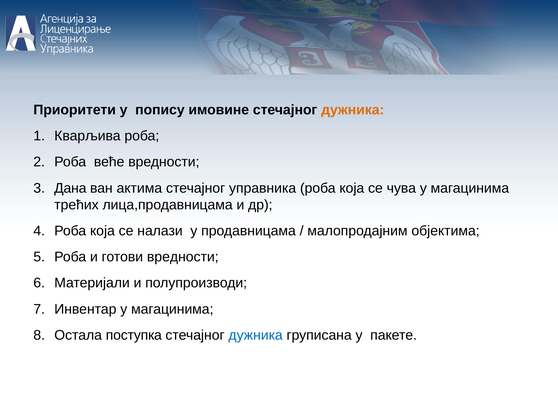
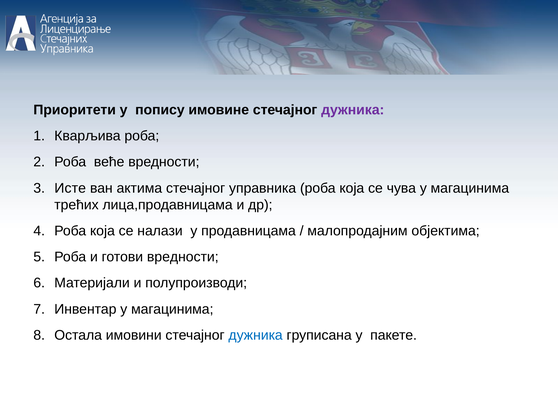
дужника colour: orange -> purple (353, 110)
Дана: Дана -> Исте (70, 188)
поступка: поступка -> имовини (134, 335)
